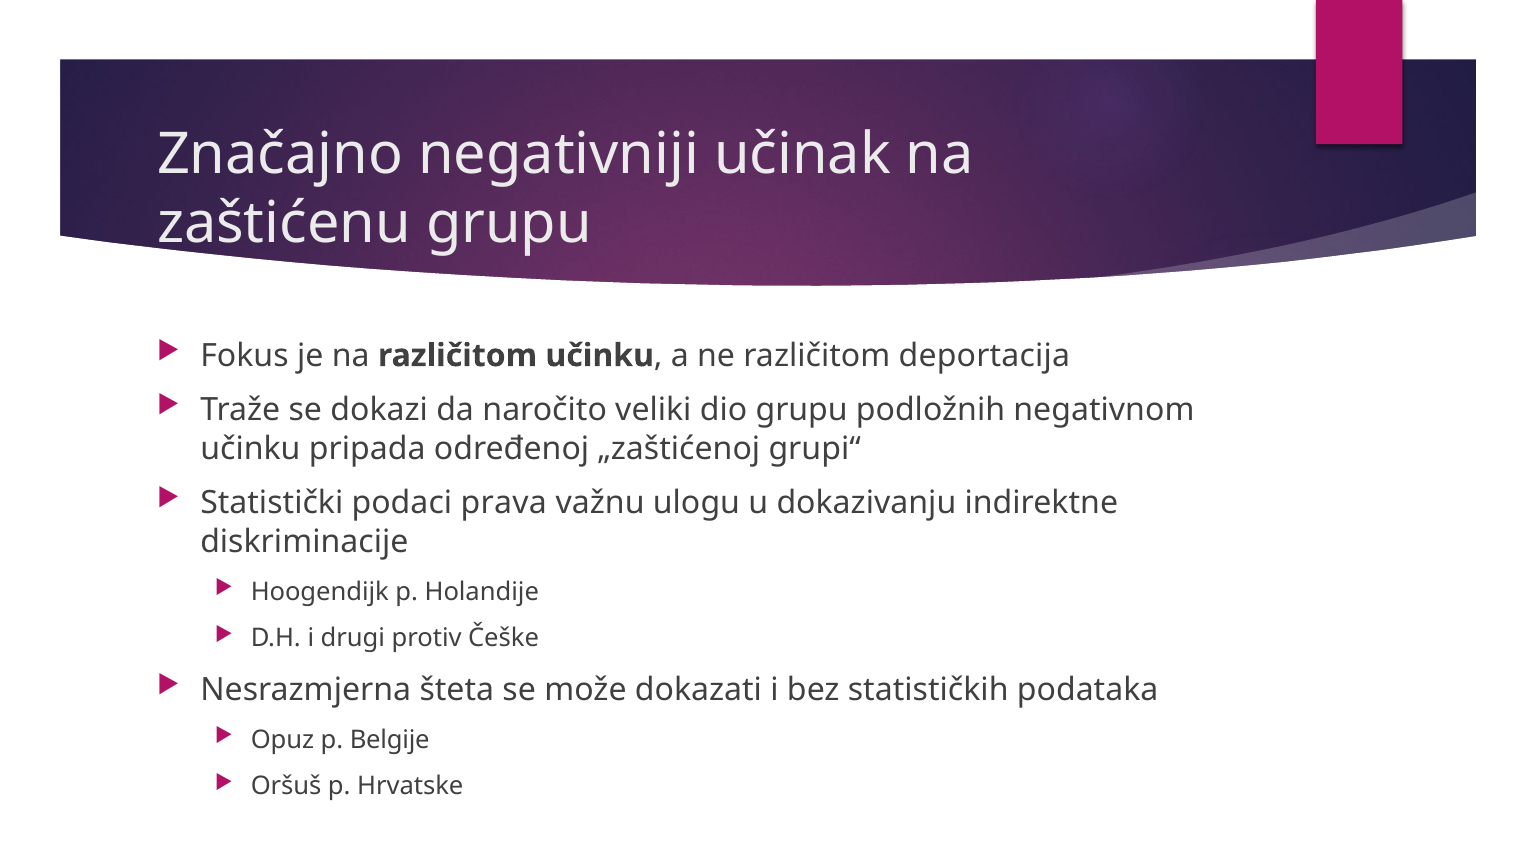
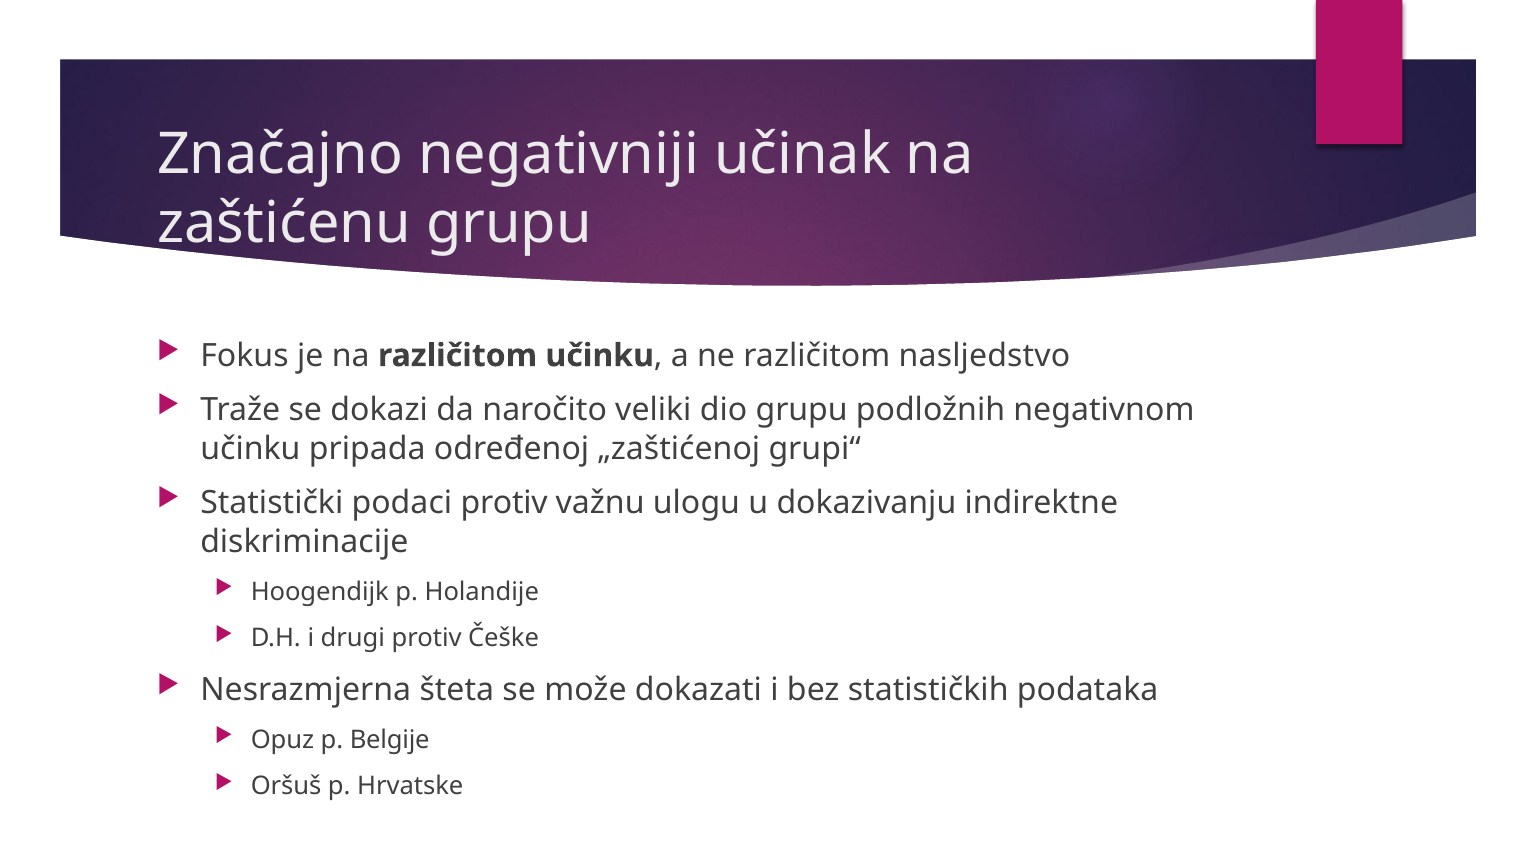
deportacija: deportacija -> nasljedstvo (984, 355)
podaci prava: prava -> protiv (504, 503)
